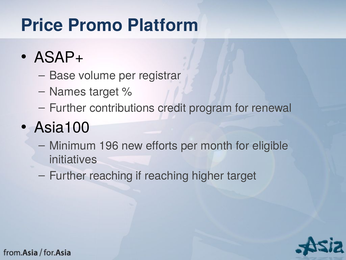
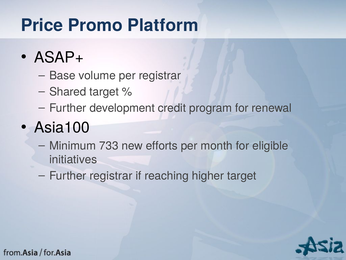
Names: Names -> Shared (68, 92)
contributions: contributions -> development (122, 108)
196: 196 -> 733 (109, 145)
Further reaching: reaching -> registrar (111, 175)
